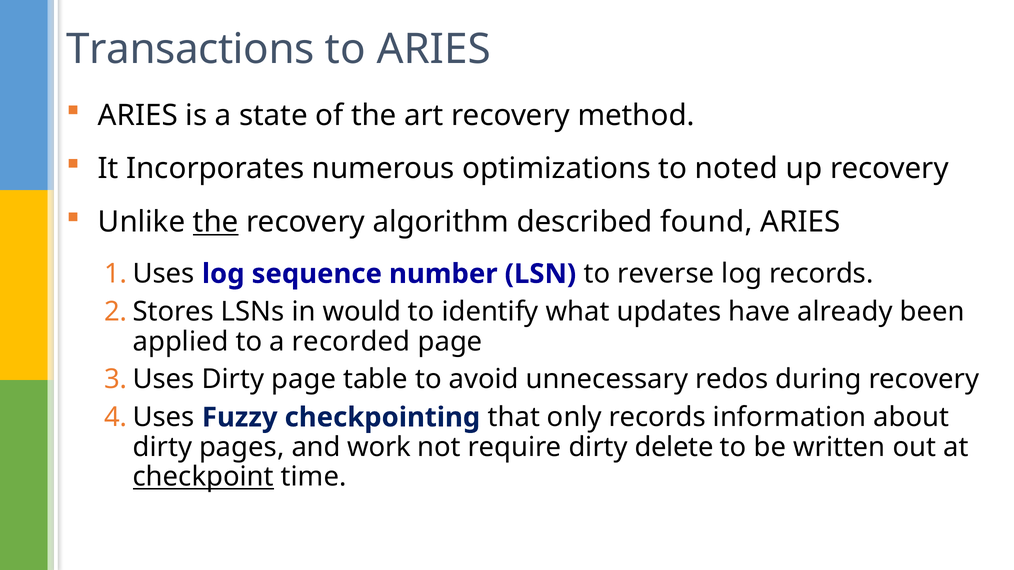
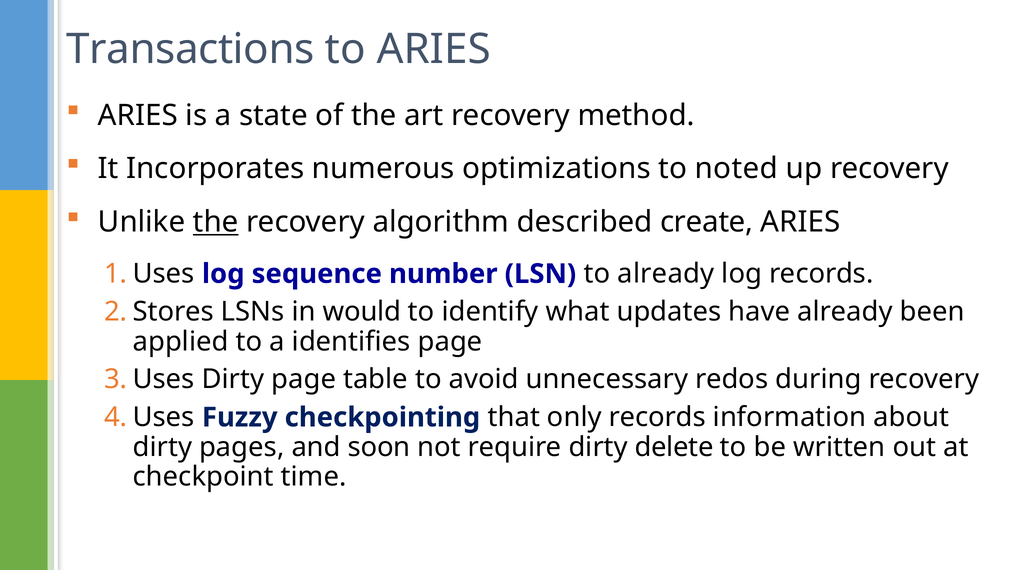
found: found -> create (707, 222)
to reverse: reverse -> already (666, 274)
recorded: recorded -> identifies (351, 342)
work: work -> soon (379, 447)
checkpoint underline: present -> none (203, 477)
